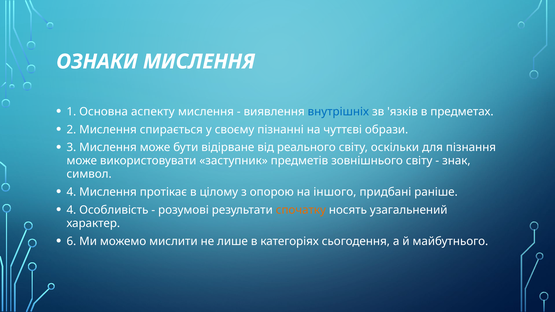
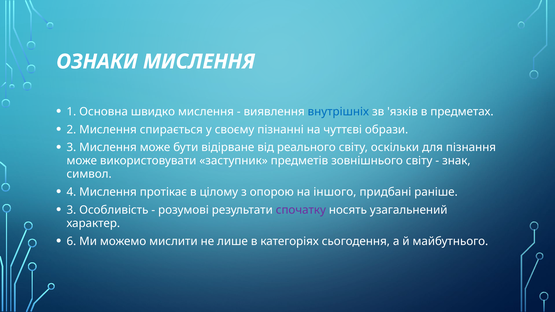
аспекту: аспекту -> швидко (153, 112)
4: 4 -> 3 (71, 210)
спочатку colour: orange -> purple (301, 210)
